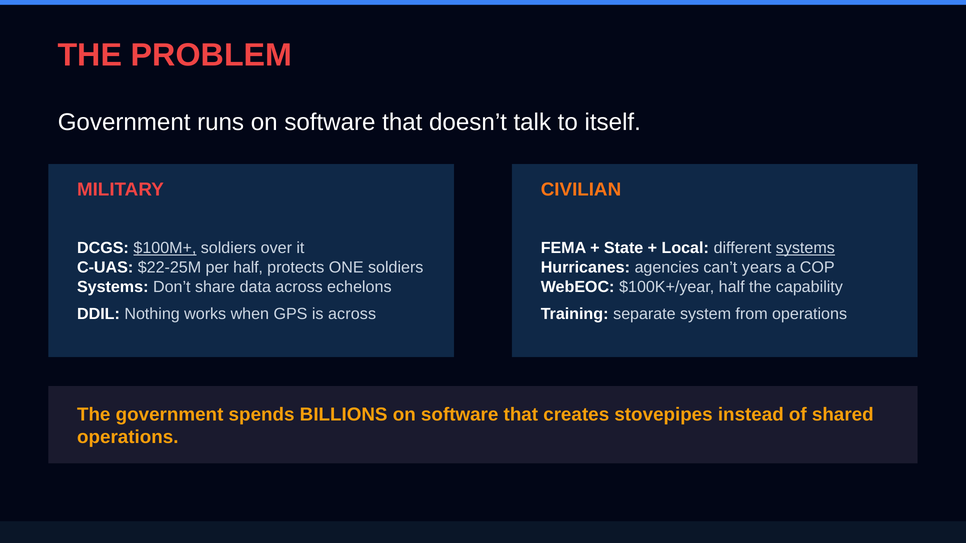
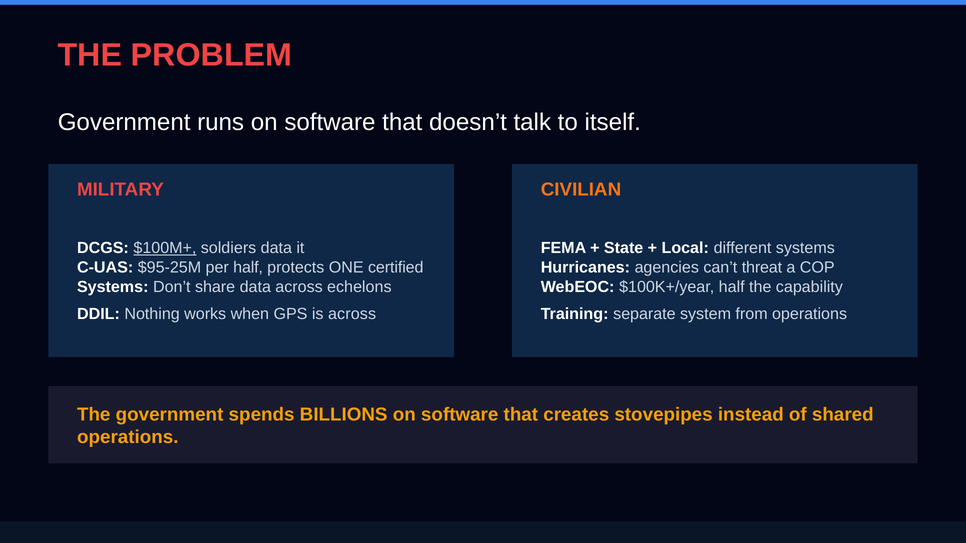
soldiers over: over -> data (276, 248)
systems underline: present -> none (805, 248)
$22-25M: $22-25M -> $95-25M (169, 268)
ONE soldiers: soldiers -> certified (396, 268)
years: years -> threat (762, 268)
